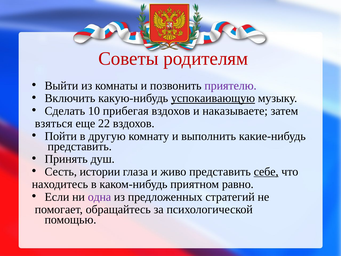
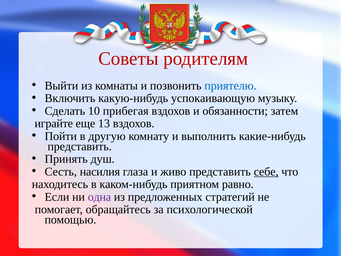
приятелю colour: purple -> blue (231, 86)
успокаивающую underline: present -> none (213, 98)
наказываете: наказываете -> обязанности (235, 111)
взяться: взяться -> играйте (54, 123)
22: 22 -> 13 (104, 123)
истории: истории -> насилия (100, 171)
